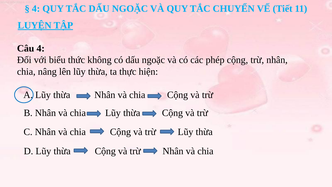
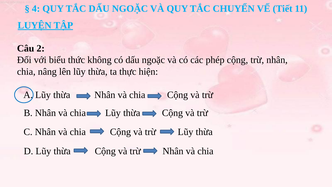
Câu 4: 4 -> 2 (41, 48)
